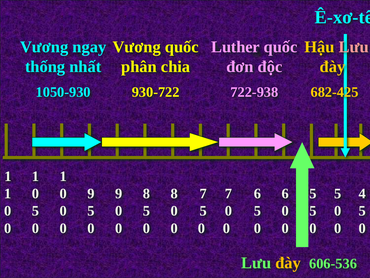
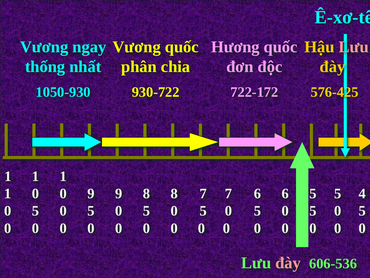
Luther: Luther -> Hương (235, 47)
722-938: 722-938 -> 722-172 (254, 92)
682-425: 682-425 -> 576-425 (335, 92)
đày colour: yellow -> pink (288, 263)
